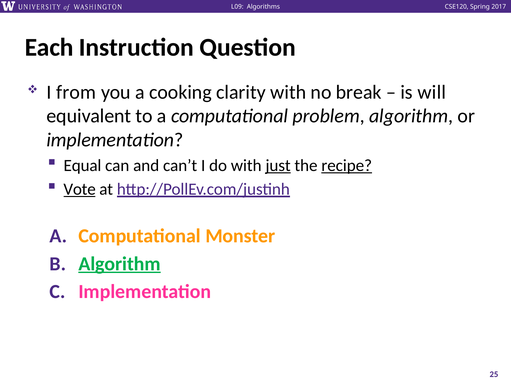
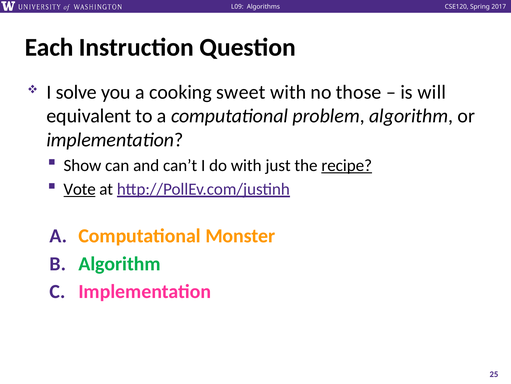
from: from -> solve (76, 92)
clarity: clarity -> sweet (241, 92)
break: break -> those (359, 92)
Equal: Equal -> Show (82, 165)
just underline: present -> none (278, 165)
Algorithm underline: present -> none (120, 263)
